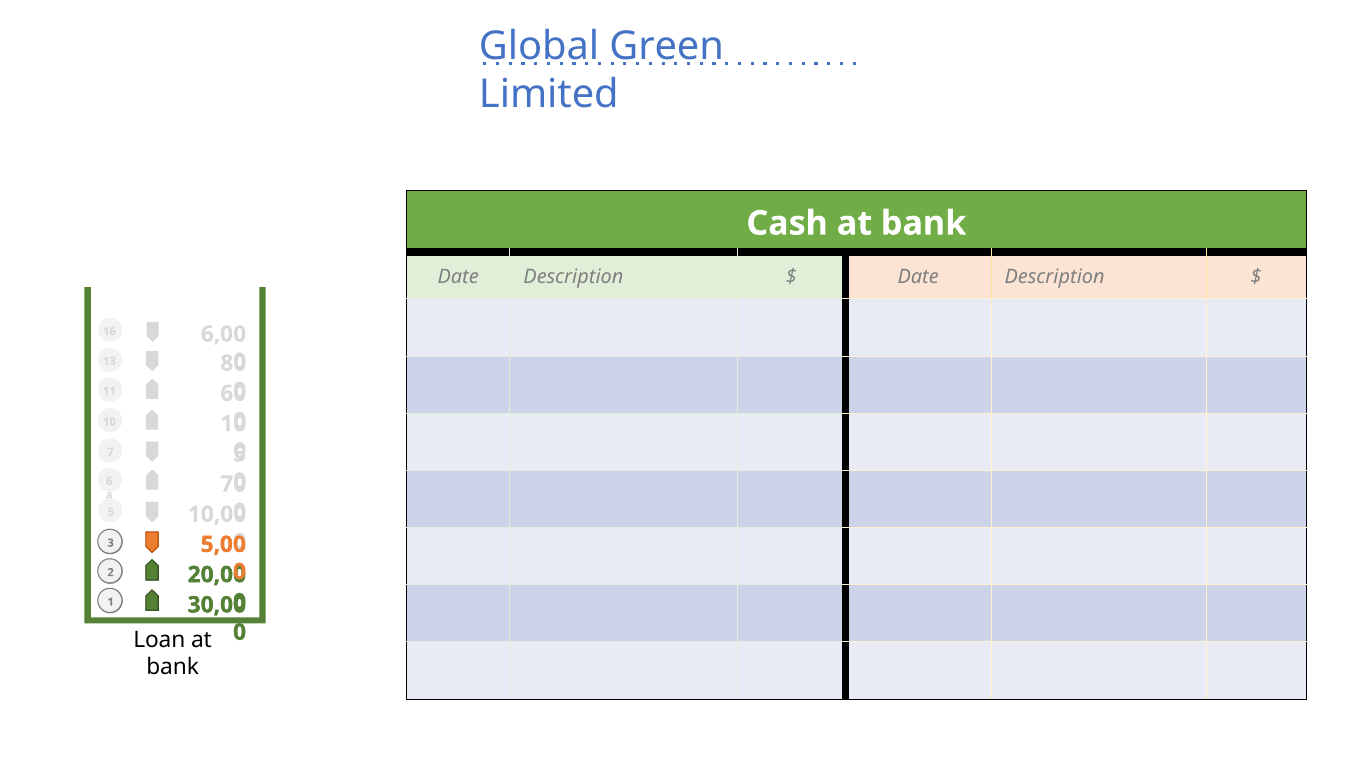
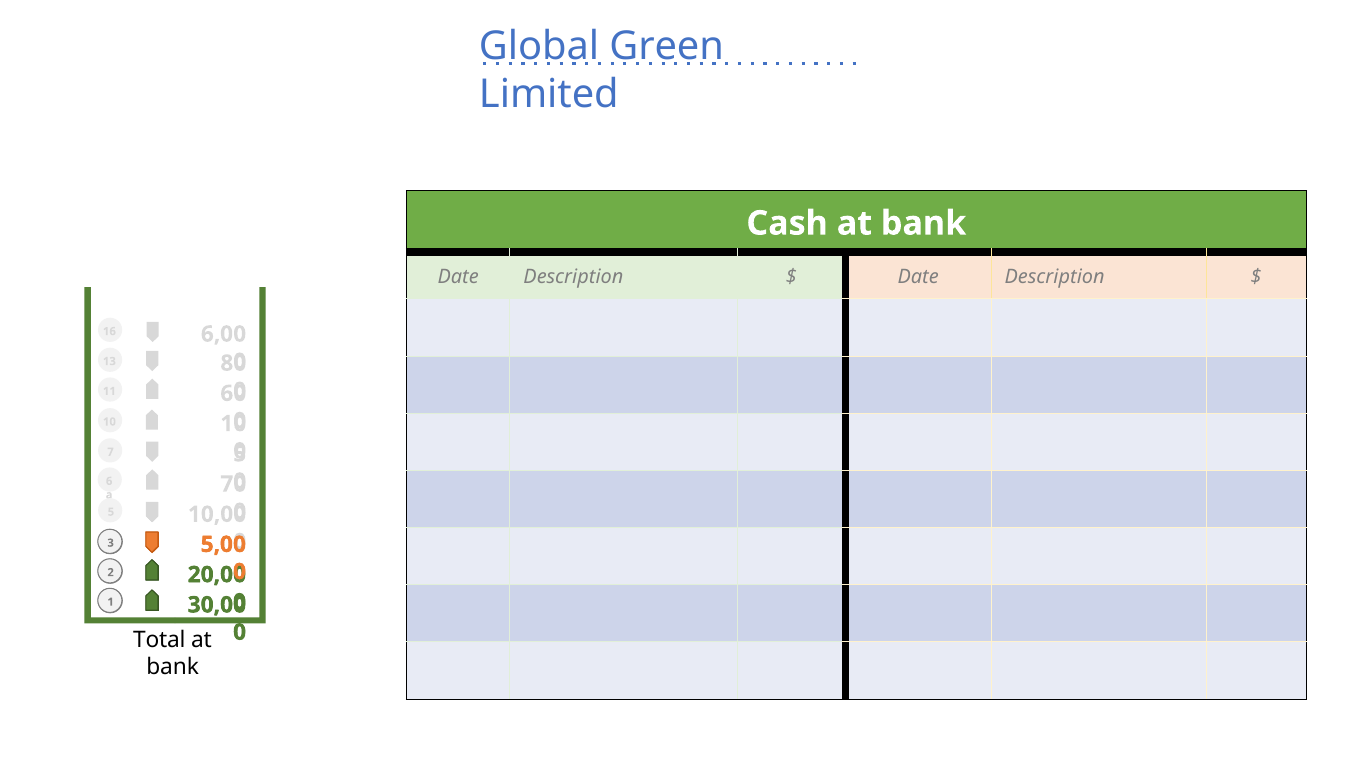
Loan: Loan -> Total (159, 640)
